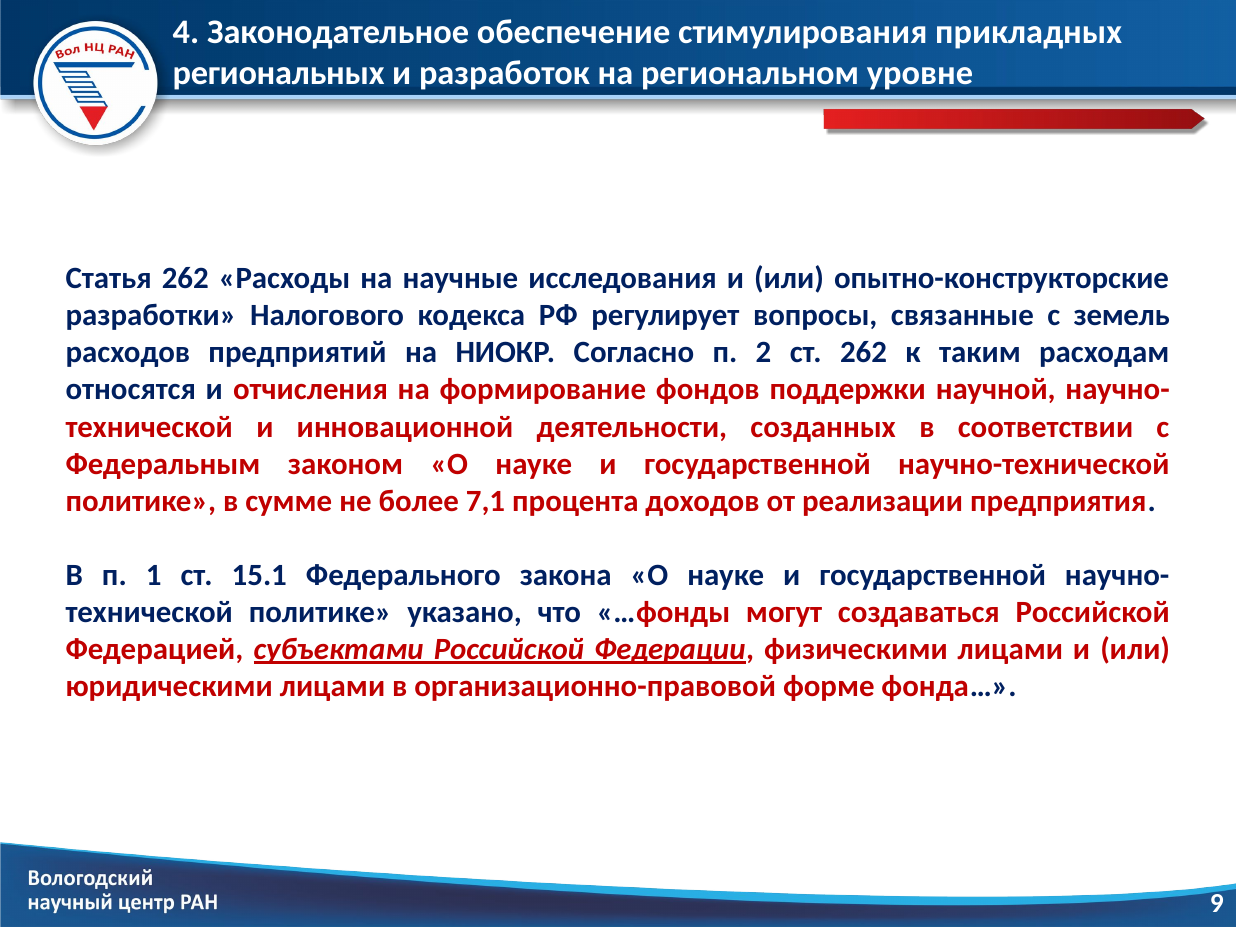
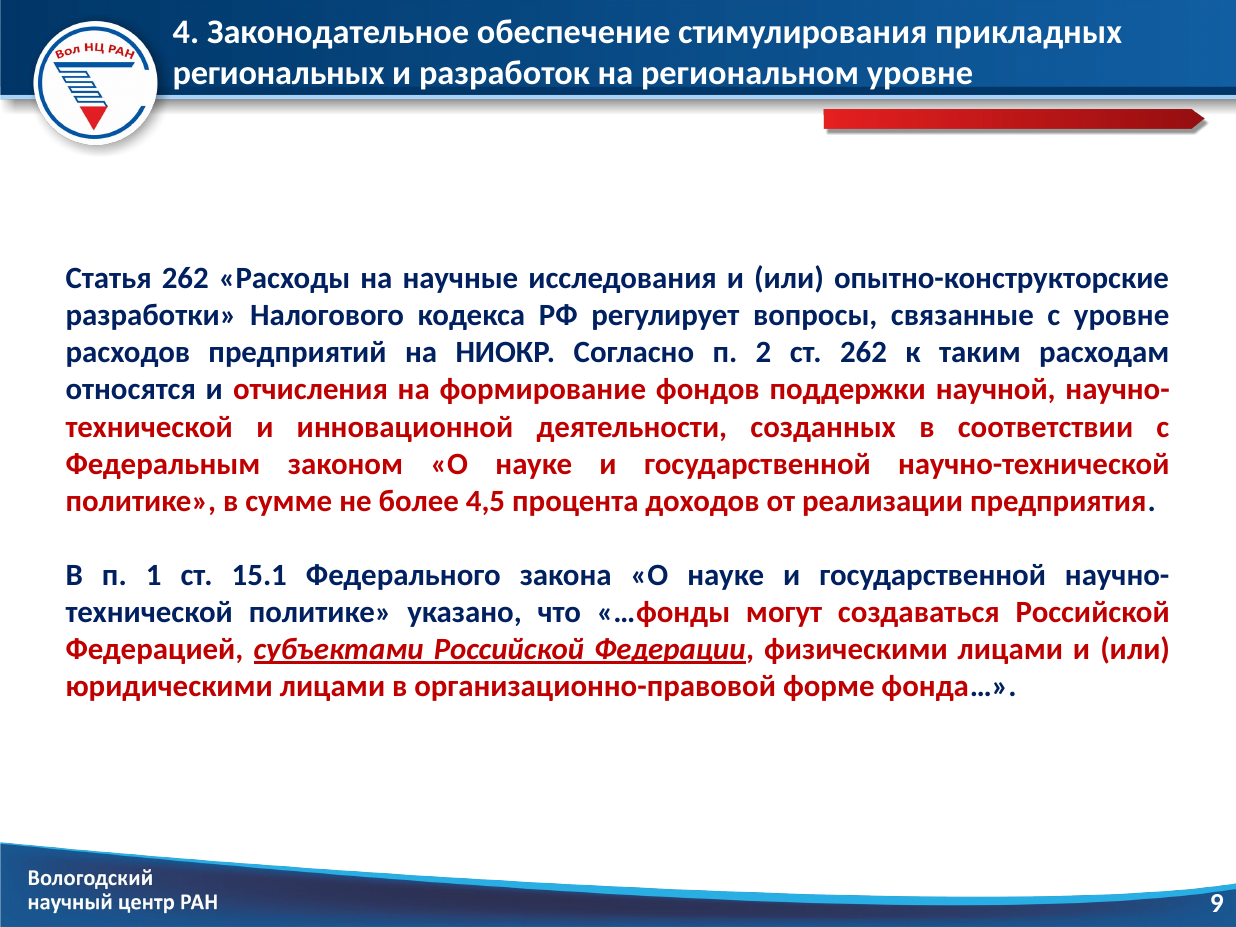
с земель: земель -> уровне (1122, 316)
7,1: 7,1 -> 4,5 (485, 501)
